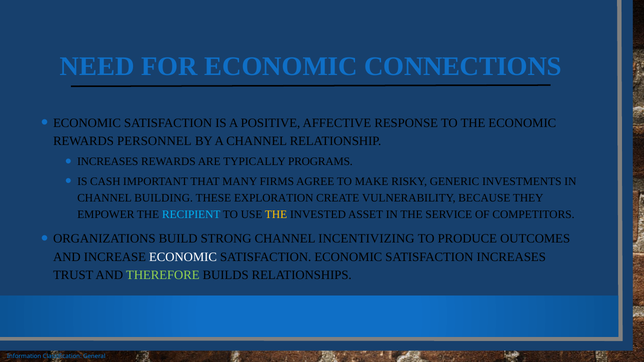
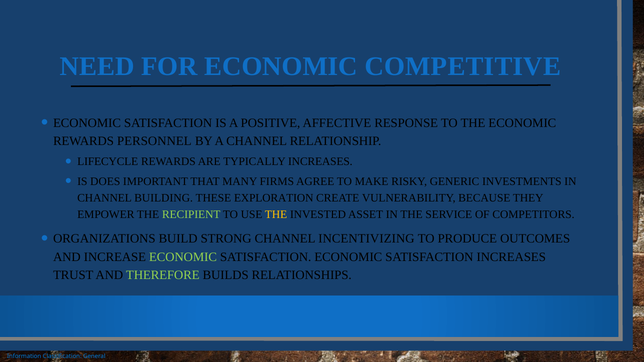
CONNECTIONS: CONNECTIONS -> COMPETITIVE (463, 66)
INCREASES: INCREASES -> LIFECYCLE (108, 162)
TYPICALLY PROGRAMS: PROGRAMS -> INCREASES (320, 162)
CASH: CASH -> DOES (105, 182)
RECIPIENT colour: light blue -> light green (191, 214)
ECONOMIC colour: white -> light green (183, 257)
